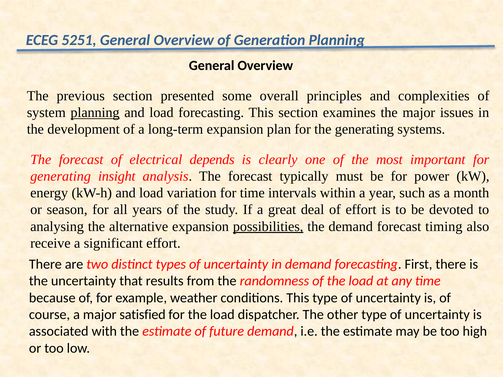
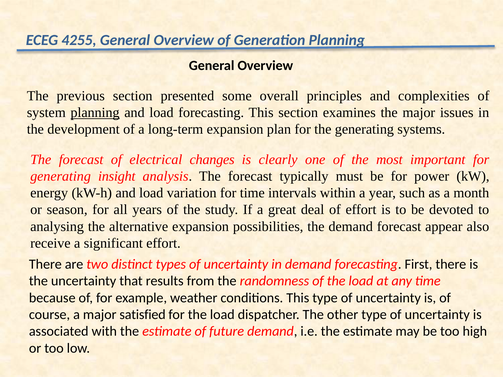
5251: 5251 -> 4255 (79, 40)
depends: depends -> changes (212, 160)
possibilities underline: present -> none (268, 227)
timing: timing -> appear (444, 227)
